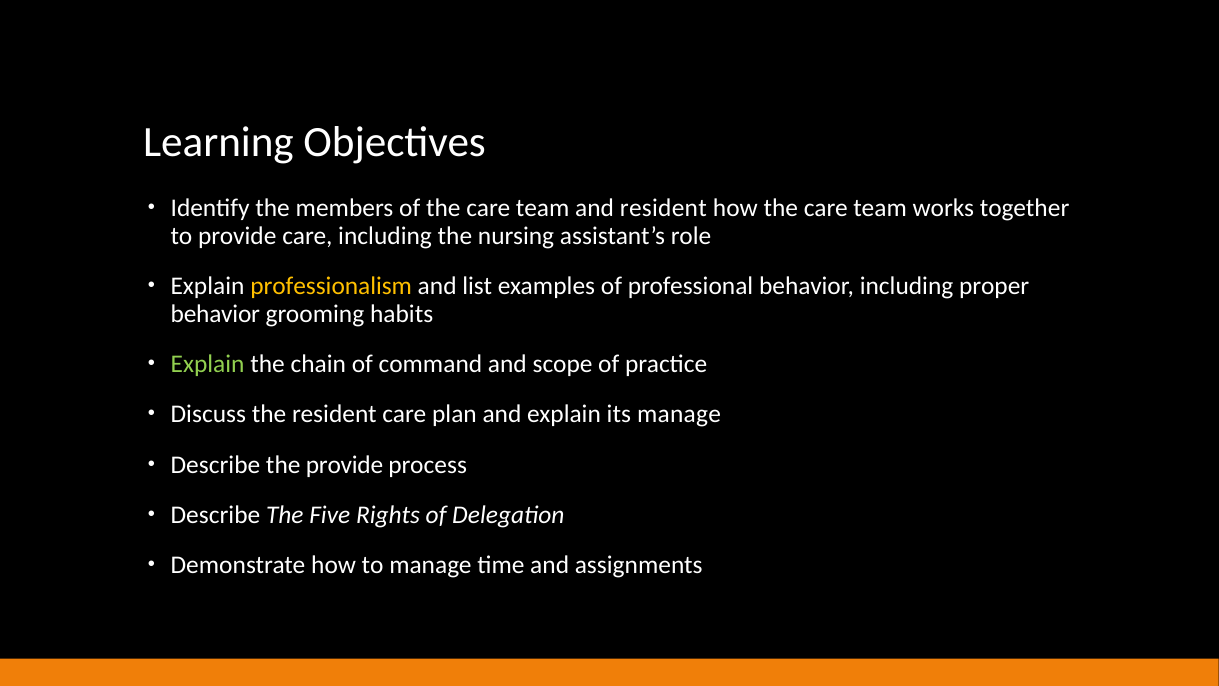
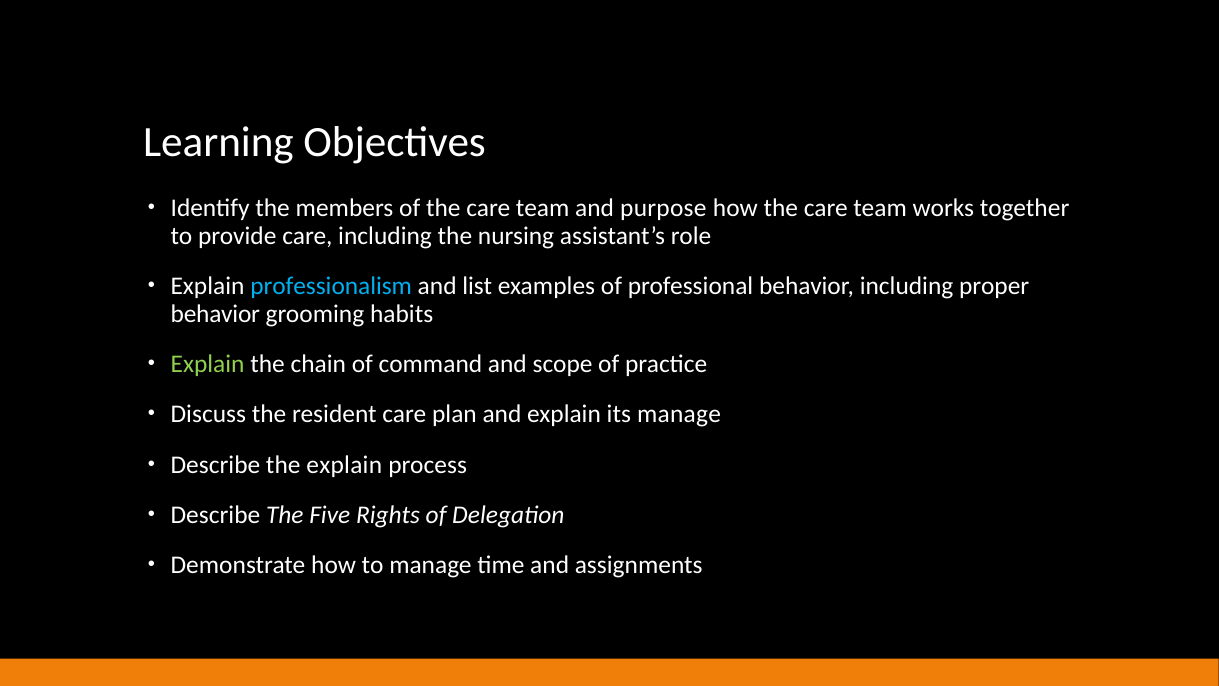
and resident: resident -> purpose (663, 208)
professionalism colour: yellow -> light blue (331, 286)
the provide: provide -> explain (344, 465)
